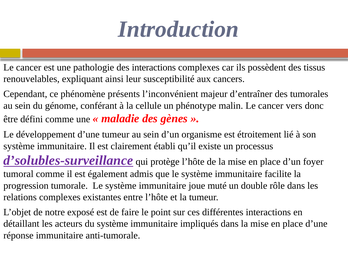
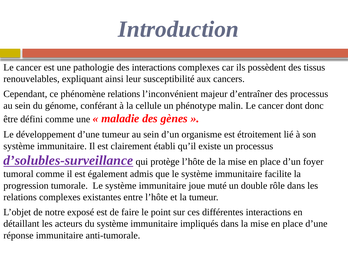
phénomène présents: présents -> relations (124, 94)
des tumorales: tumorales -> processus (309, 94)
vers: vers -> dont (294, 106)
